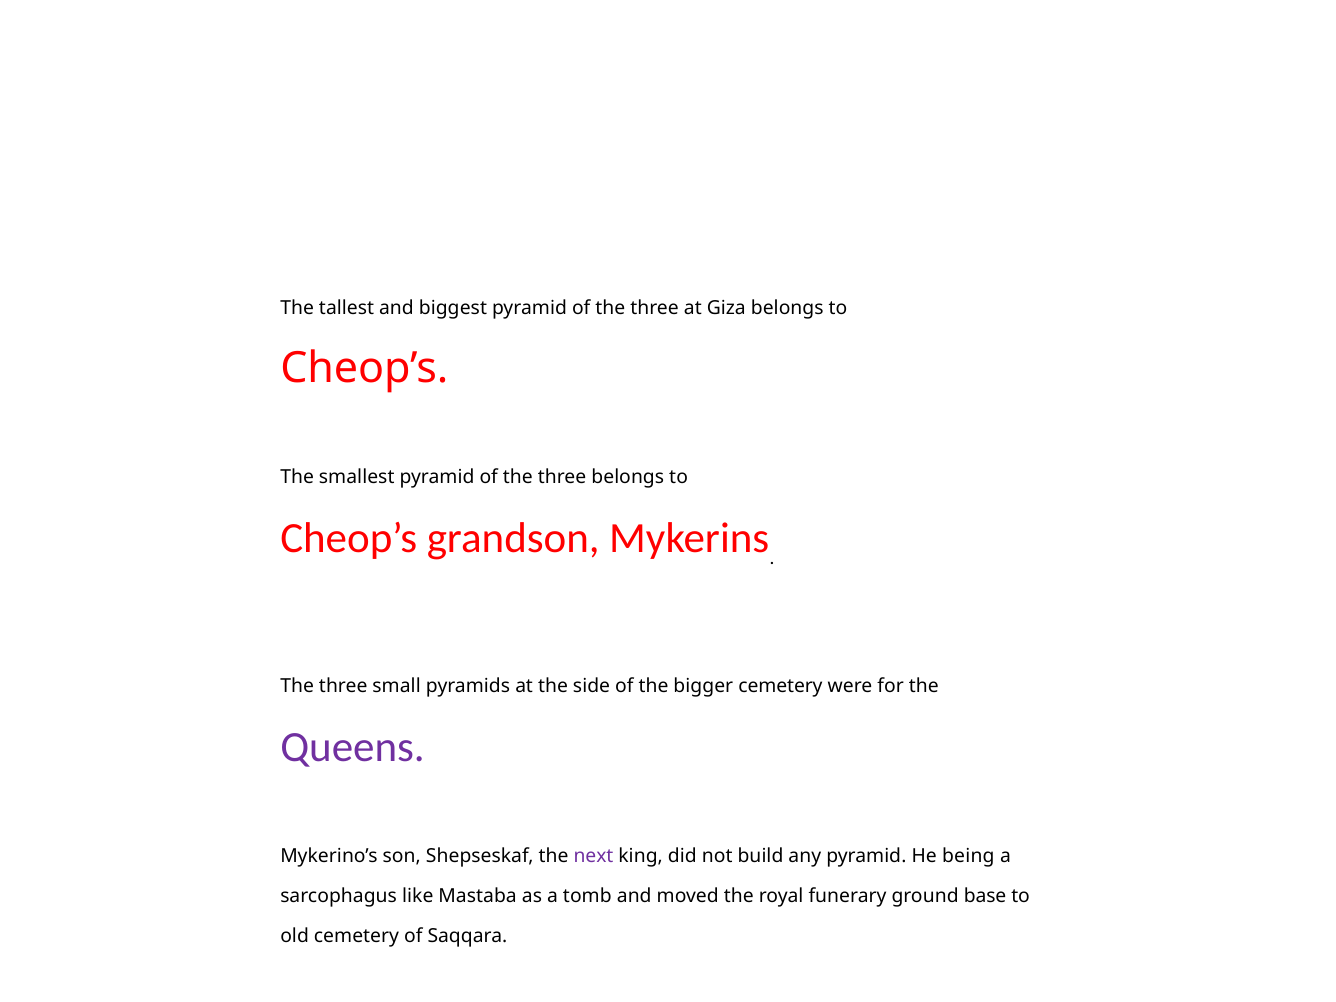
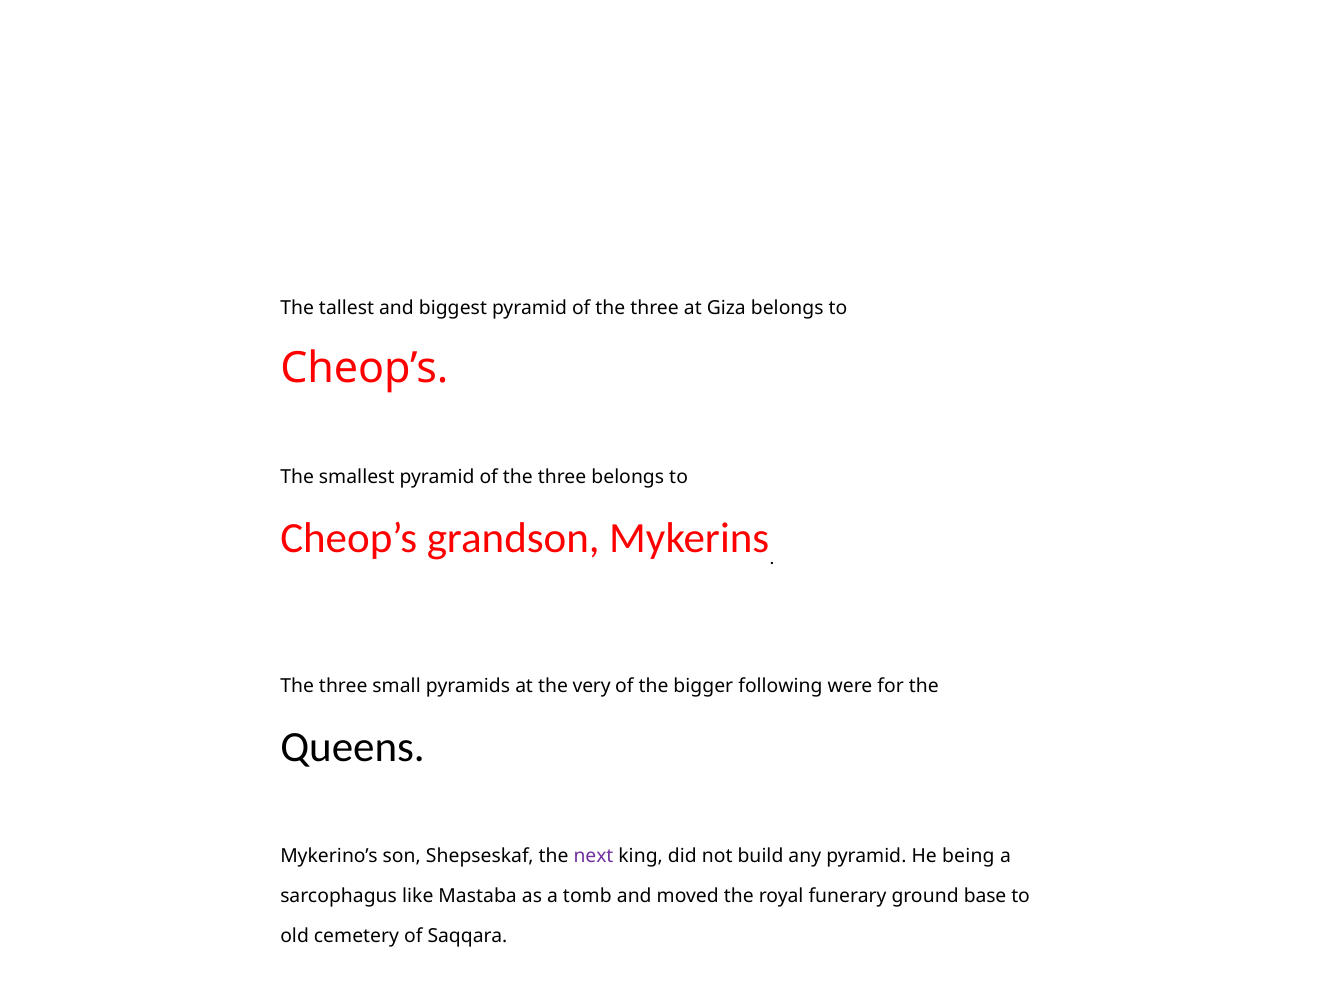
side: side -> very (592, 686)
bigger cemetery: cemetery -> following (780, 686)
Queens colour: purple -> black (353, 747)
